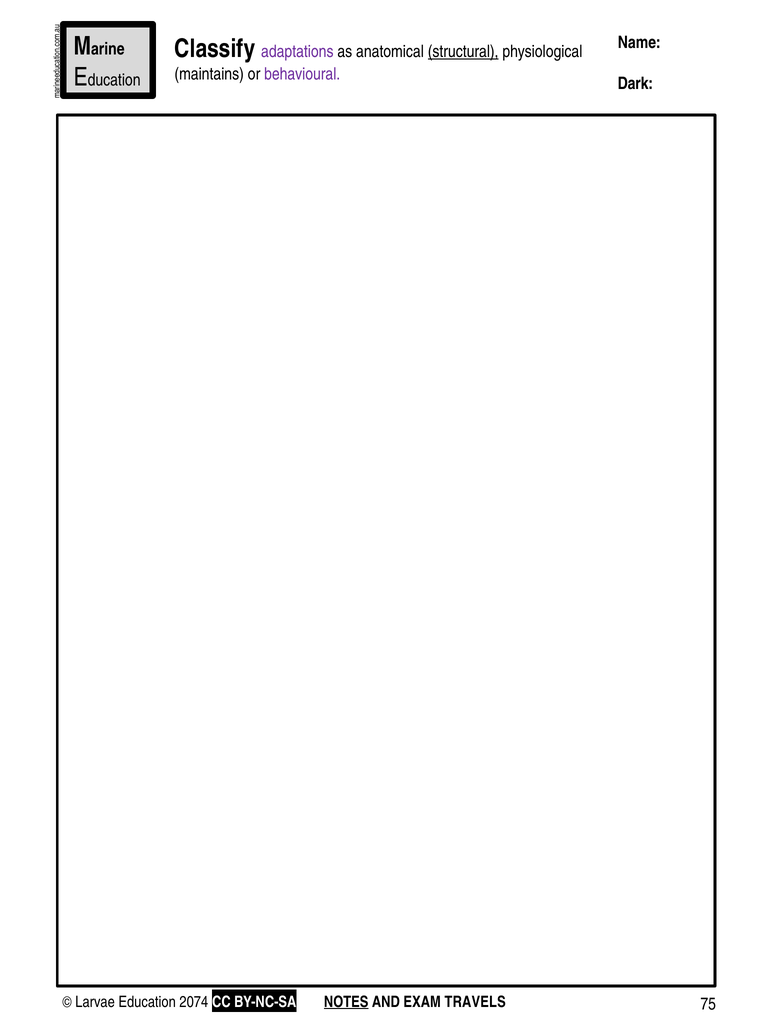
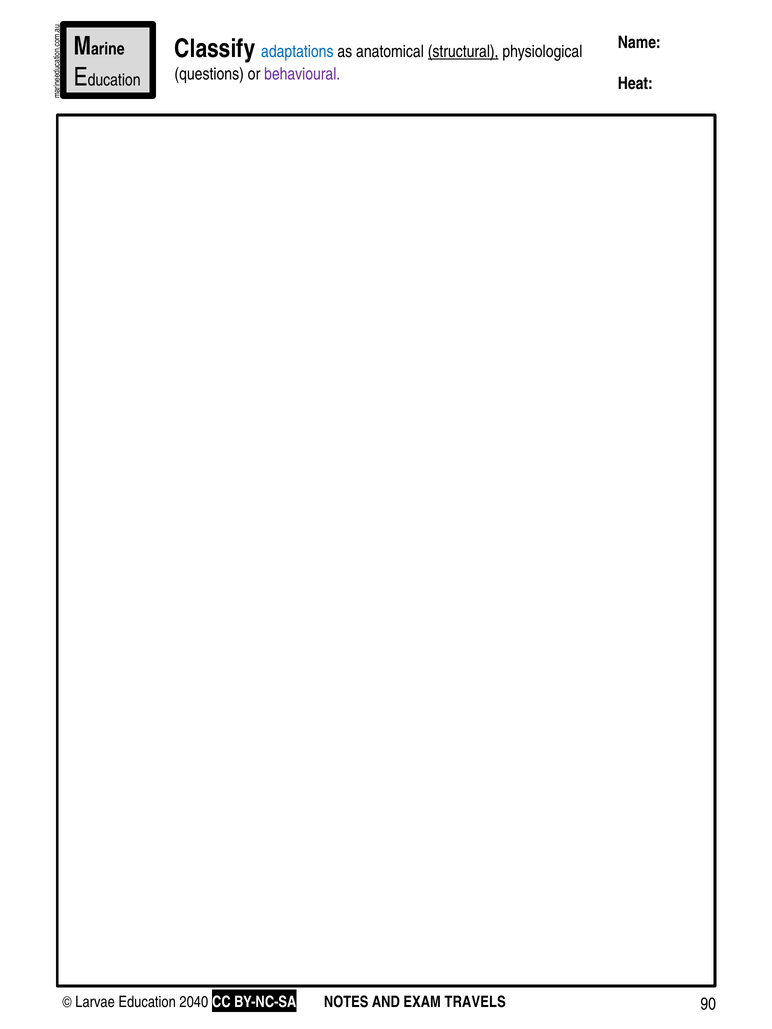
adaptations colour: purple -> blue (297, 52)
maintains: maintains -> questions (209, 74)
Dark: Dark -> Heat (635, 84)
2074: 2074 -> 2040 (194, 1002)
75: 75 -> 90 (708, 1004)
NOTES underline: present -> none (346, 1002)
